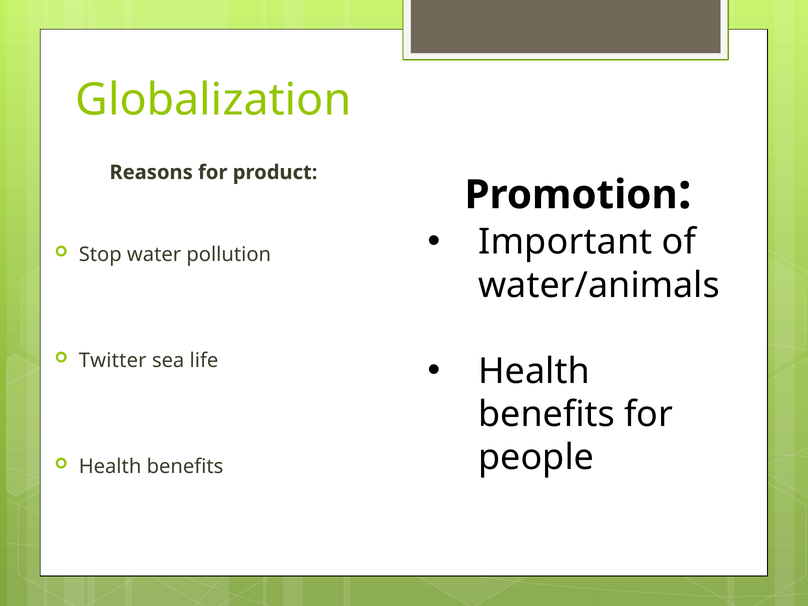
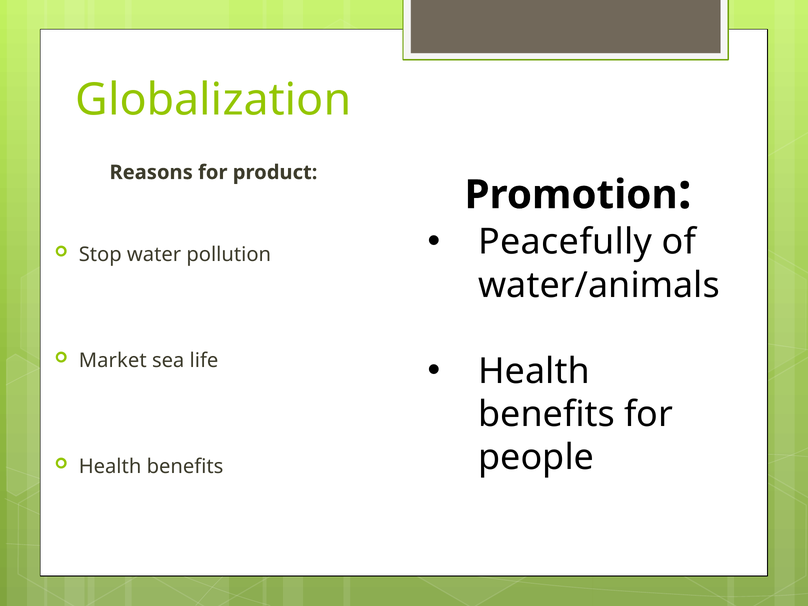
Important: Important -> Peacefully (565, 242)
Twitter: Twitter -> Market (113, 361)
